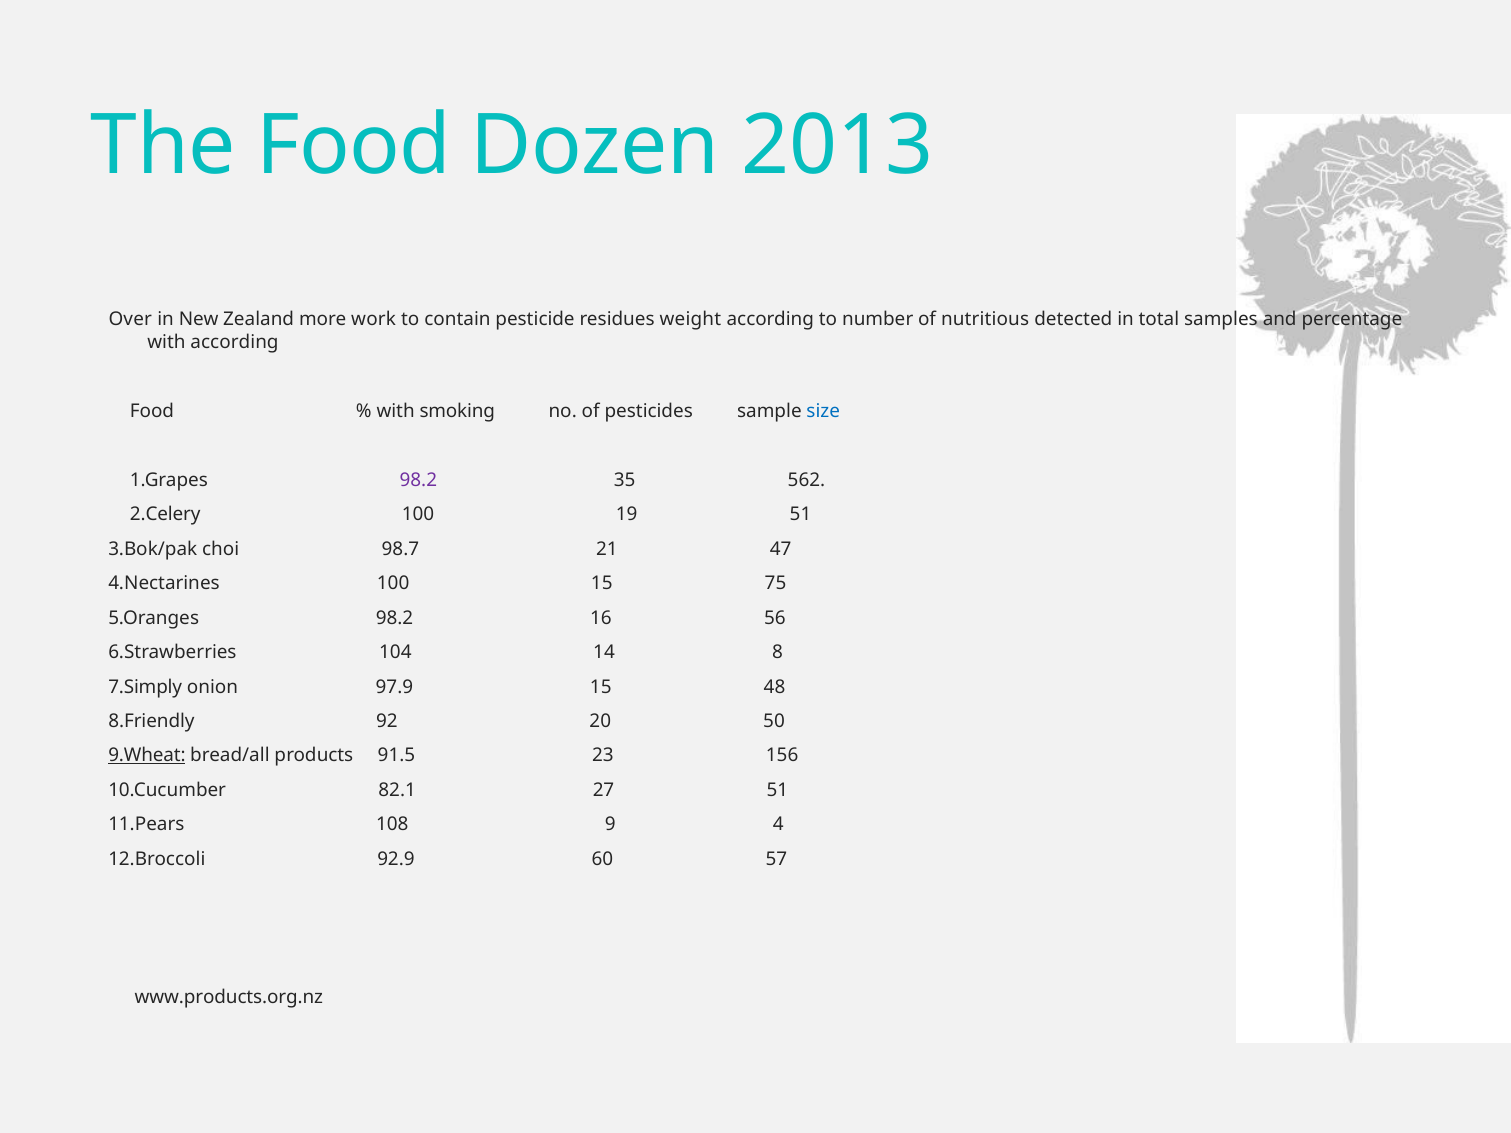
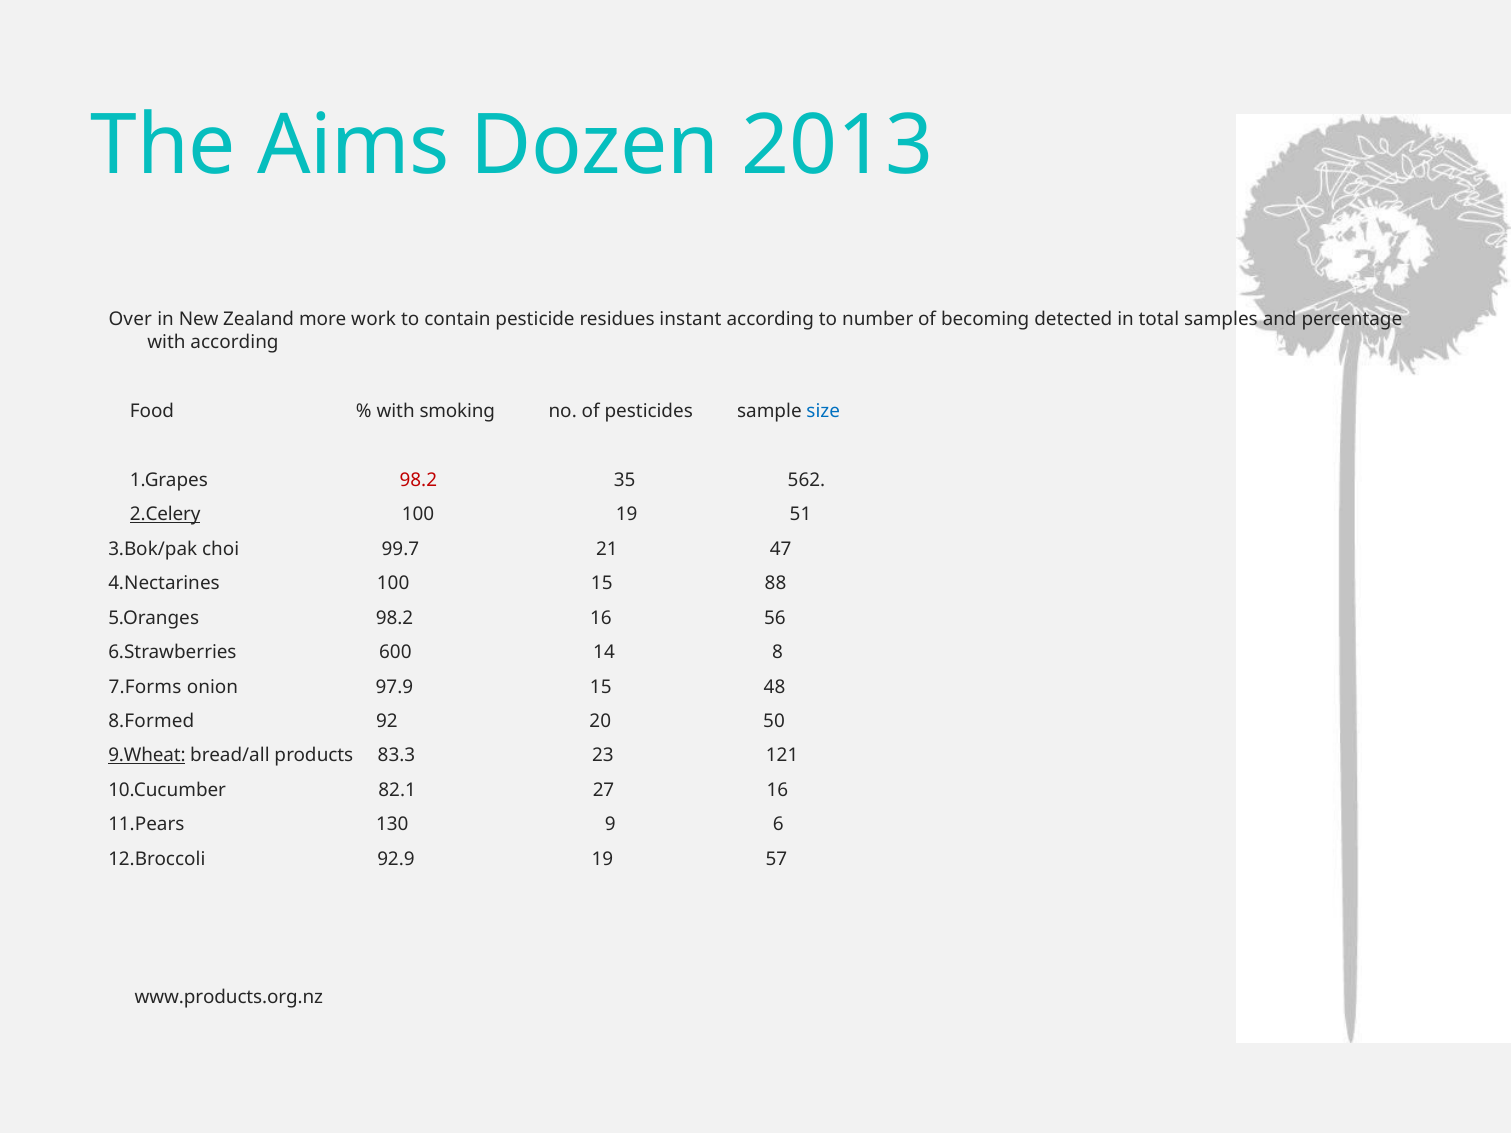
The Food: Food -> Aims (354, 146)
weight: weight -> instant (690, 319)
nutritious: nutritious -> becoming (985, 319)
98.2 colour: purple -> red (418, 480)
2.Celery underline: none -> present (165, 514)
98.7: 98.7 -> 99.7 (400, 549)
75: 75 -> 88 (776, 583)
104: 104 -> 600 (395, 652)
7.Simply: 7.Simply -> 7.Forms (145, 687)
8.Friendly: 8.Friendly -> 8.Formed (151, 721)
91.5: 91.5 -> 83.3 (397, 756)
156: 156 -> 121 (782, 756)
27 51: 51 -> 16 (777, 790)
108: 108 -> 130 (392, 825)
4: 4 -> 6 (778, 825)
92.9 60: 60 -> 19 (602, 859)
